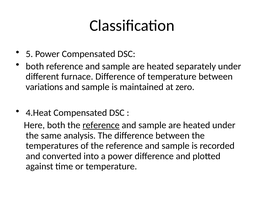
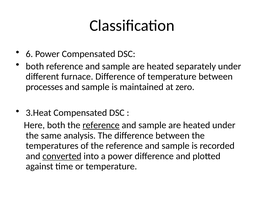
5: 5 -> 6 (29, 54)
variations: variations -> processes (44, 87)
4.Heat: 4.Heat -> 3.Heat (39, 113)
converted underline: none -> present (62, 156)
